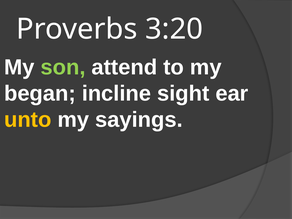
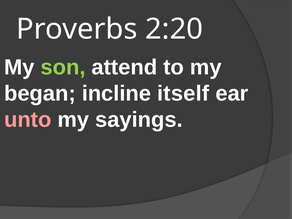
3:20: 3:20 -> 2:20 (174, 29)
sight: sight -> itself (183, 93)
unto colour: yellow -> pink (28, 120)
